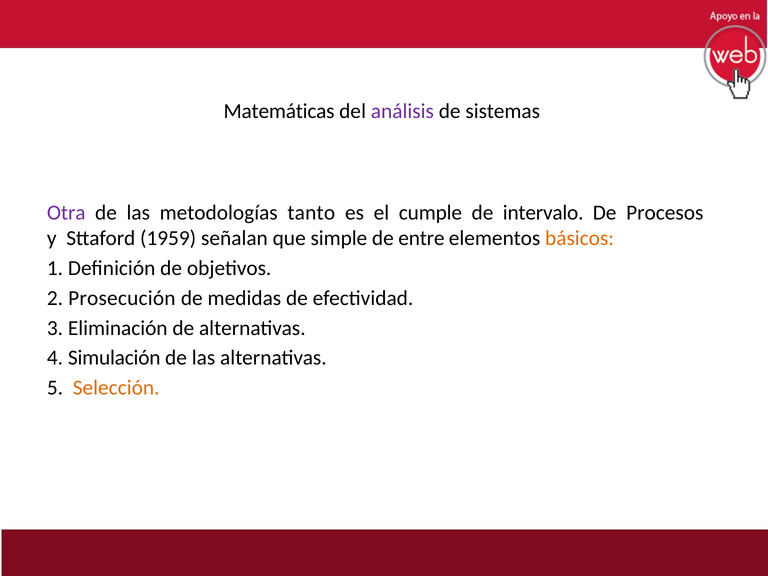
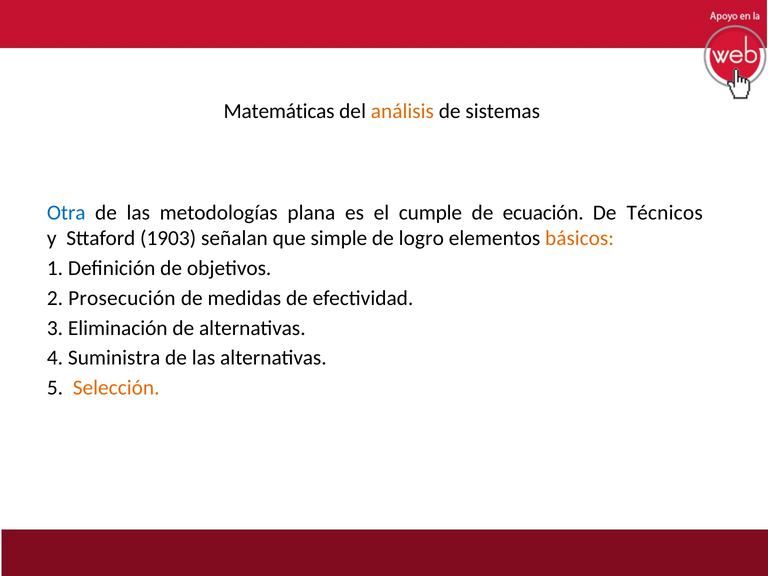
análisis colour: purple -> orange (402, 111)
Otra colour: purple -> blue (66, 213)
tanto: tanto -> plana (311, 213)
intervalo: intervalo -> ecuación (543, 213)
Procesos: Procesos -> Técnicos (665, 213)
1959: 1959 -> 1903 (168, 238)
entre: entre -> logro (421, 238)
Simulación: Simulación -> Suministra (114, 358)
